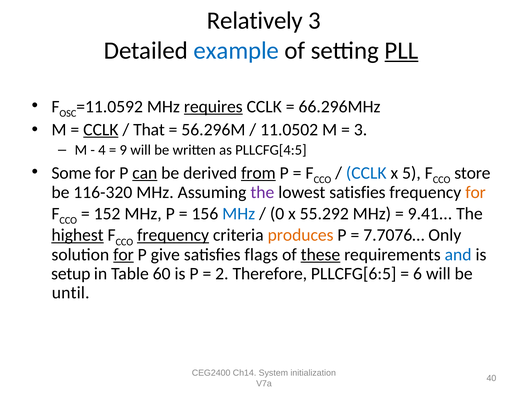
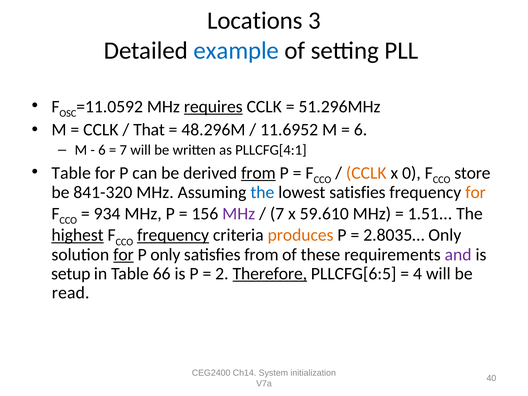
Relatively: Relatively -> Locations (255, 21)
PLL underline: present -> none (402, 51)
66.296MHz: 66.296MHz -> 51.296MHz (340, 107)
CCLK underline: present -> none (101, 130)
56.296M: 56.296M -> 48.296M (213, 130)
11.0502: 11.0502 -> 11.6952 (289, 130)
3: 3 -> 6 (361, 130)
4: 4 -> 6 (102, 150)
9: 9 -> 7 (123, 150)
PLLCFG[4:5: PLLCFG[4:5 -> PLLCFG[4:1 (271, 150)
Some: Some -> Table (71, 173)
can underline: present -> none (145, 173)
CCLK colour: blue -> orange (366, 173)
5: 5 -> 0 (411, 173)
116-320: 116-320 -> 841-320 (103, 192)
the colour: purple -> blue (262, 192)
152: 152 -> 934 (107, 214)
MHz colour: blue -> purple (239, 214)
0: 0 -> 7 (277, 214)
55.292: 55.292 -> 59.610 (324, 214)
9.41: 9.41 -> 1.51 (430, 214)
7.7076…: 7.7076… -> 2.8035… (394, 235)
P give: give -> only (165, 255)
satisfies flags: flags -> from (261, 255)
these underline: present -> none (320, 255)
and colour: blue -> purple (458, 255)
60: 60 -> 66 (162, 274)
Therefore underline: none -> present (270, 274)
6: 6 -> 4 (418, 274)
until: until -> read (71, 293)
